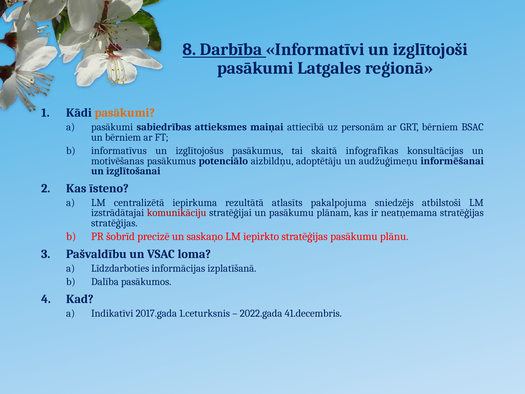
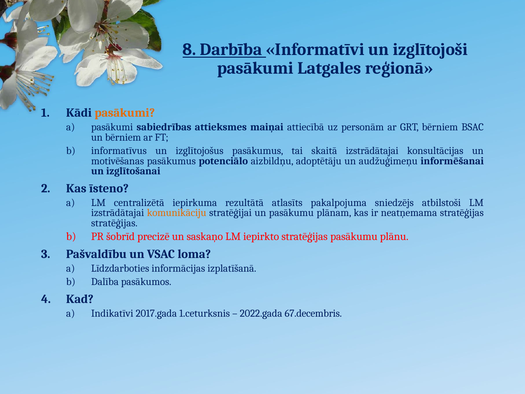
skaitā infografikas: infografikas -> izstrādātajai (372, 151)
komunikāciju colour: red -> orange (177, 213)
41.decembris: 41.decembris -> 67.decembris (313, 313)
